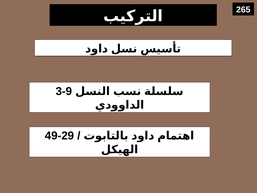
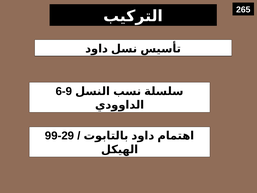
3-9: 3-9 -> 6-9 (64, 91)
49-29: 49-29 -> 99-29 (60, 136)
